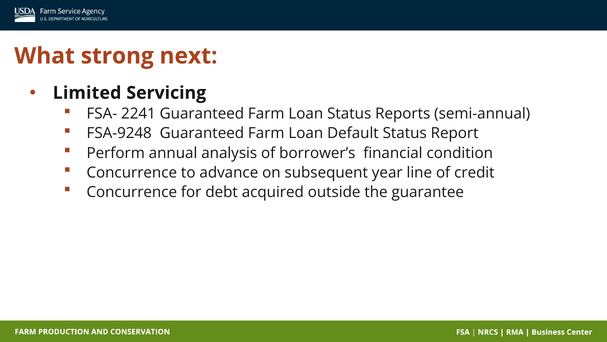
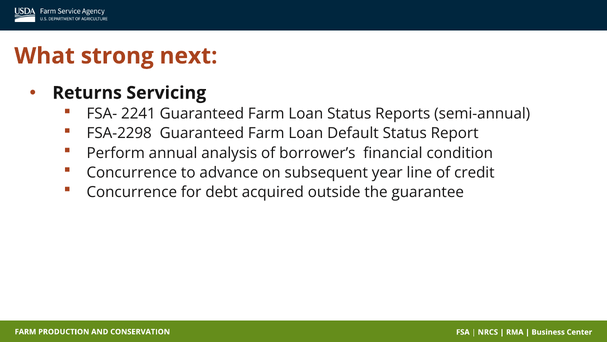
Limited: Limited -> Returns (87, 93)
FSA-9248: FSA-9248 -> FSA-2298 (119, 133)
